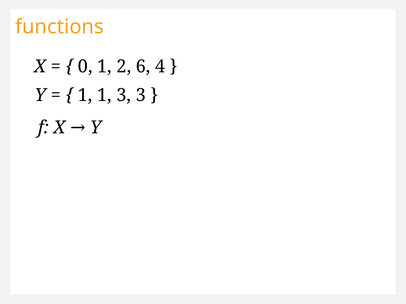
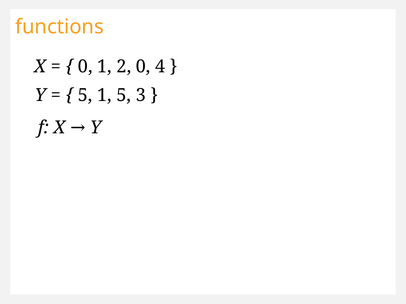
2 6: 6 -> 0 (143, 67)
1: 1 -> 5 (85, 95)
1 3: 3 -> 5 (124, 95)
